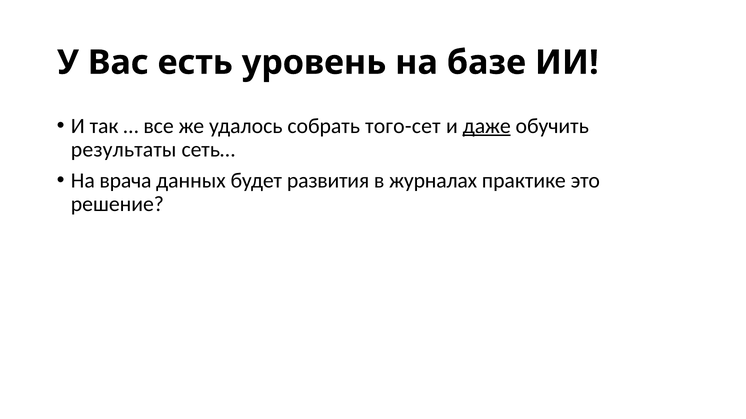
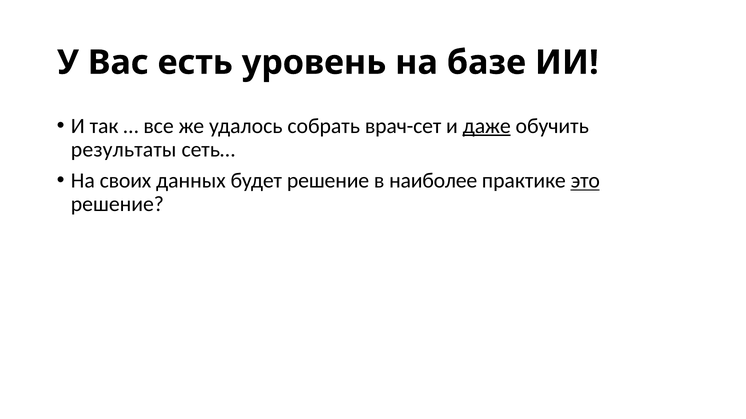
того-сет: того-сет -> врач-сет (403, 126)
врача: врача -> своих (125, 181)
будет развития: развития -> решение (328, 181)
журналах: журналах -> наиболее (433, 181)
это underline: none -> present (585, 181)
